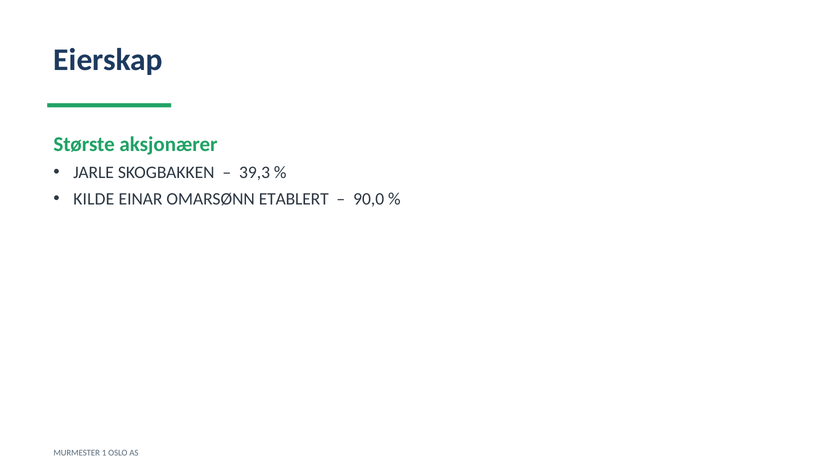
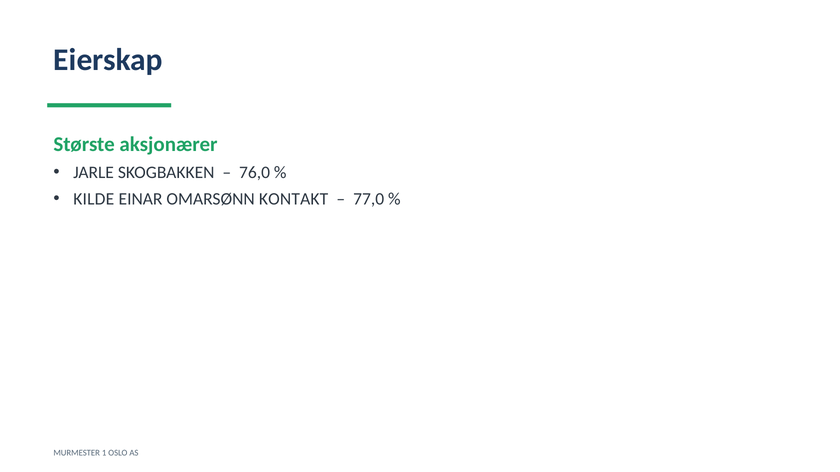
39,3: 39,3 -> 76,0 (255, 173)
ETABLERT: ETABLERT -> KONTAKT (294, 199)
90,0: 90,0 -> 77,0 (369, 199)
